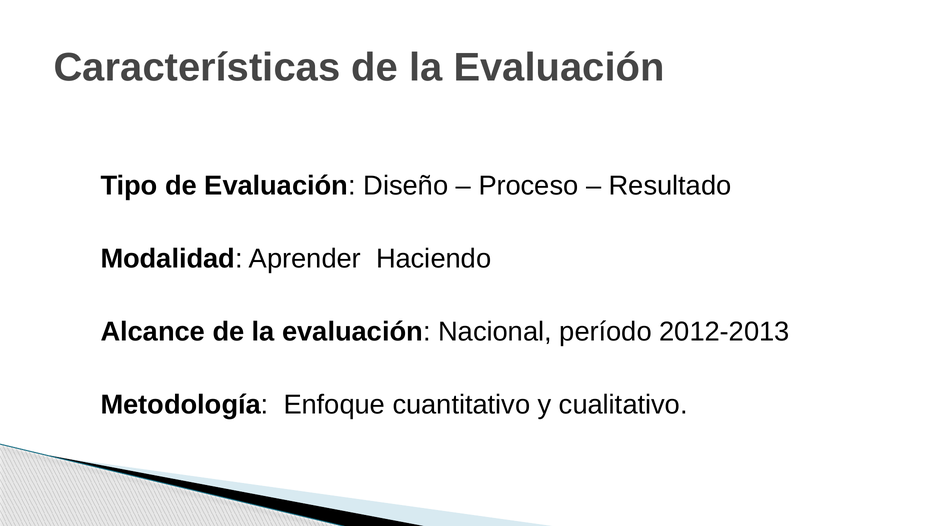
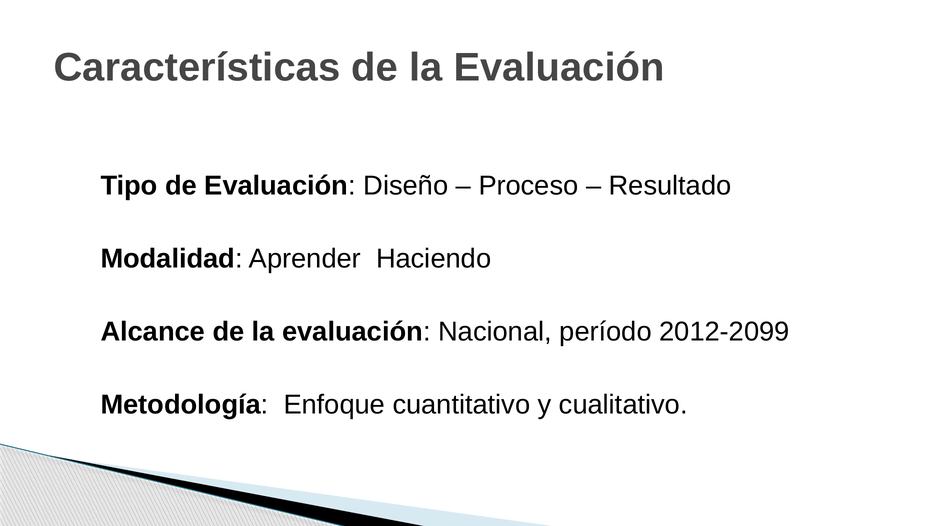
2012-2013: 2012-2013 -> 2012-2099 (724, 332)
